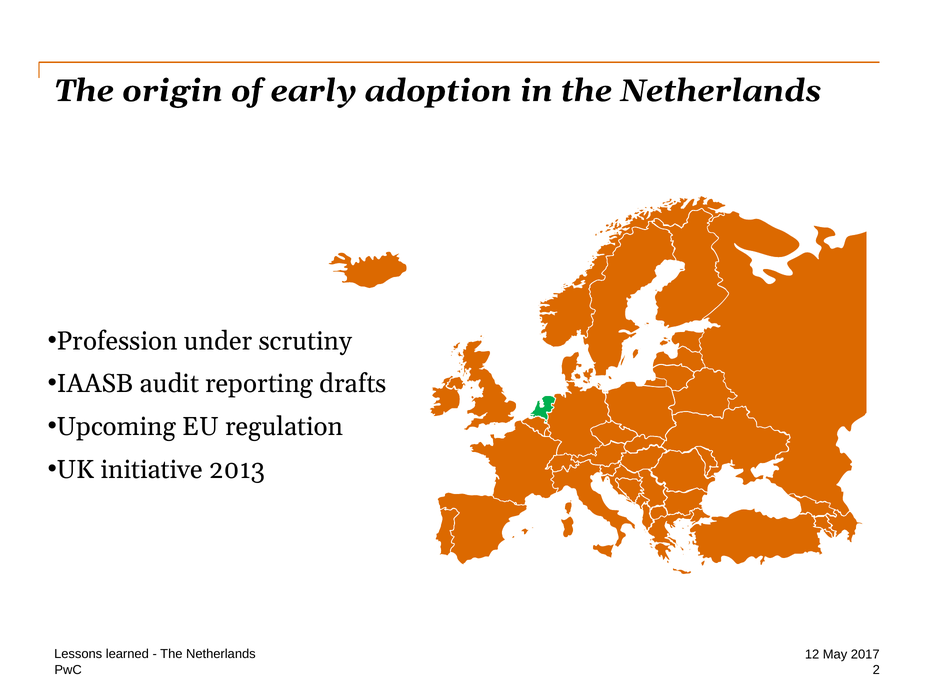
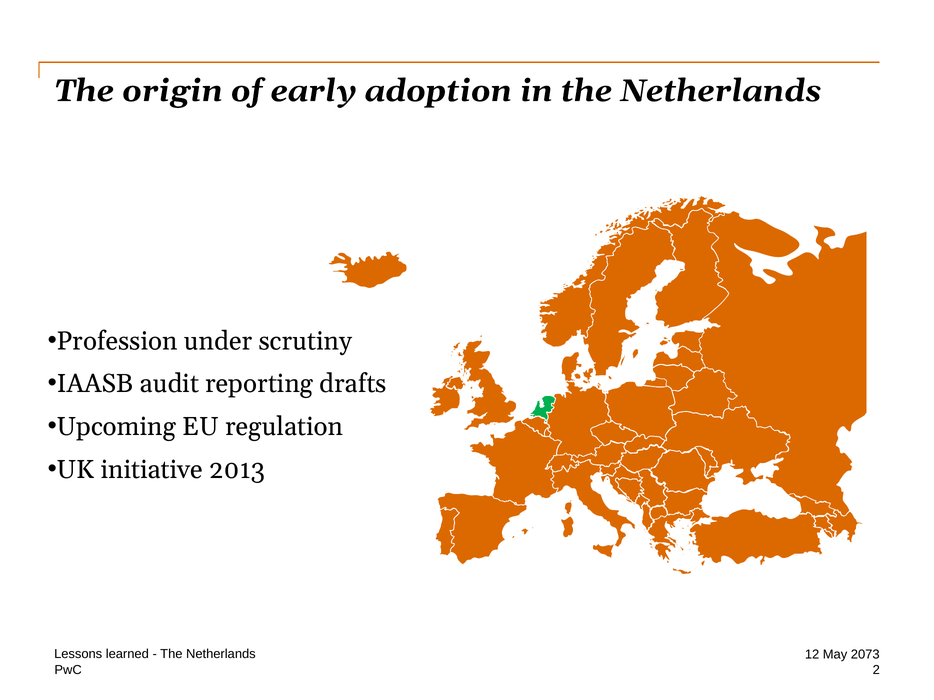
2017: 2017 -> 2073 (865, 655)
